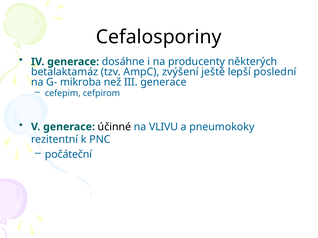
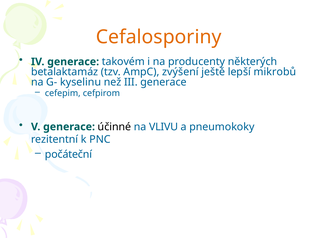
Cefalosporiny colour: black -> orange (159, 37)
dosáhne: dosáhne -> takovém (123, 62)
poslední: poslední -> mikrobů (275, 72)
mikroba: mikroba -> kyselinu (81, 82)
